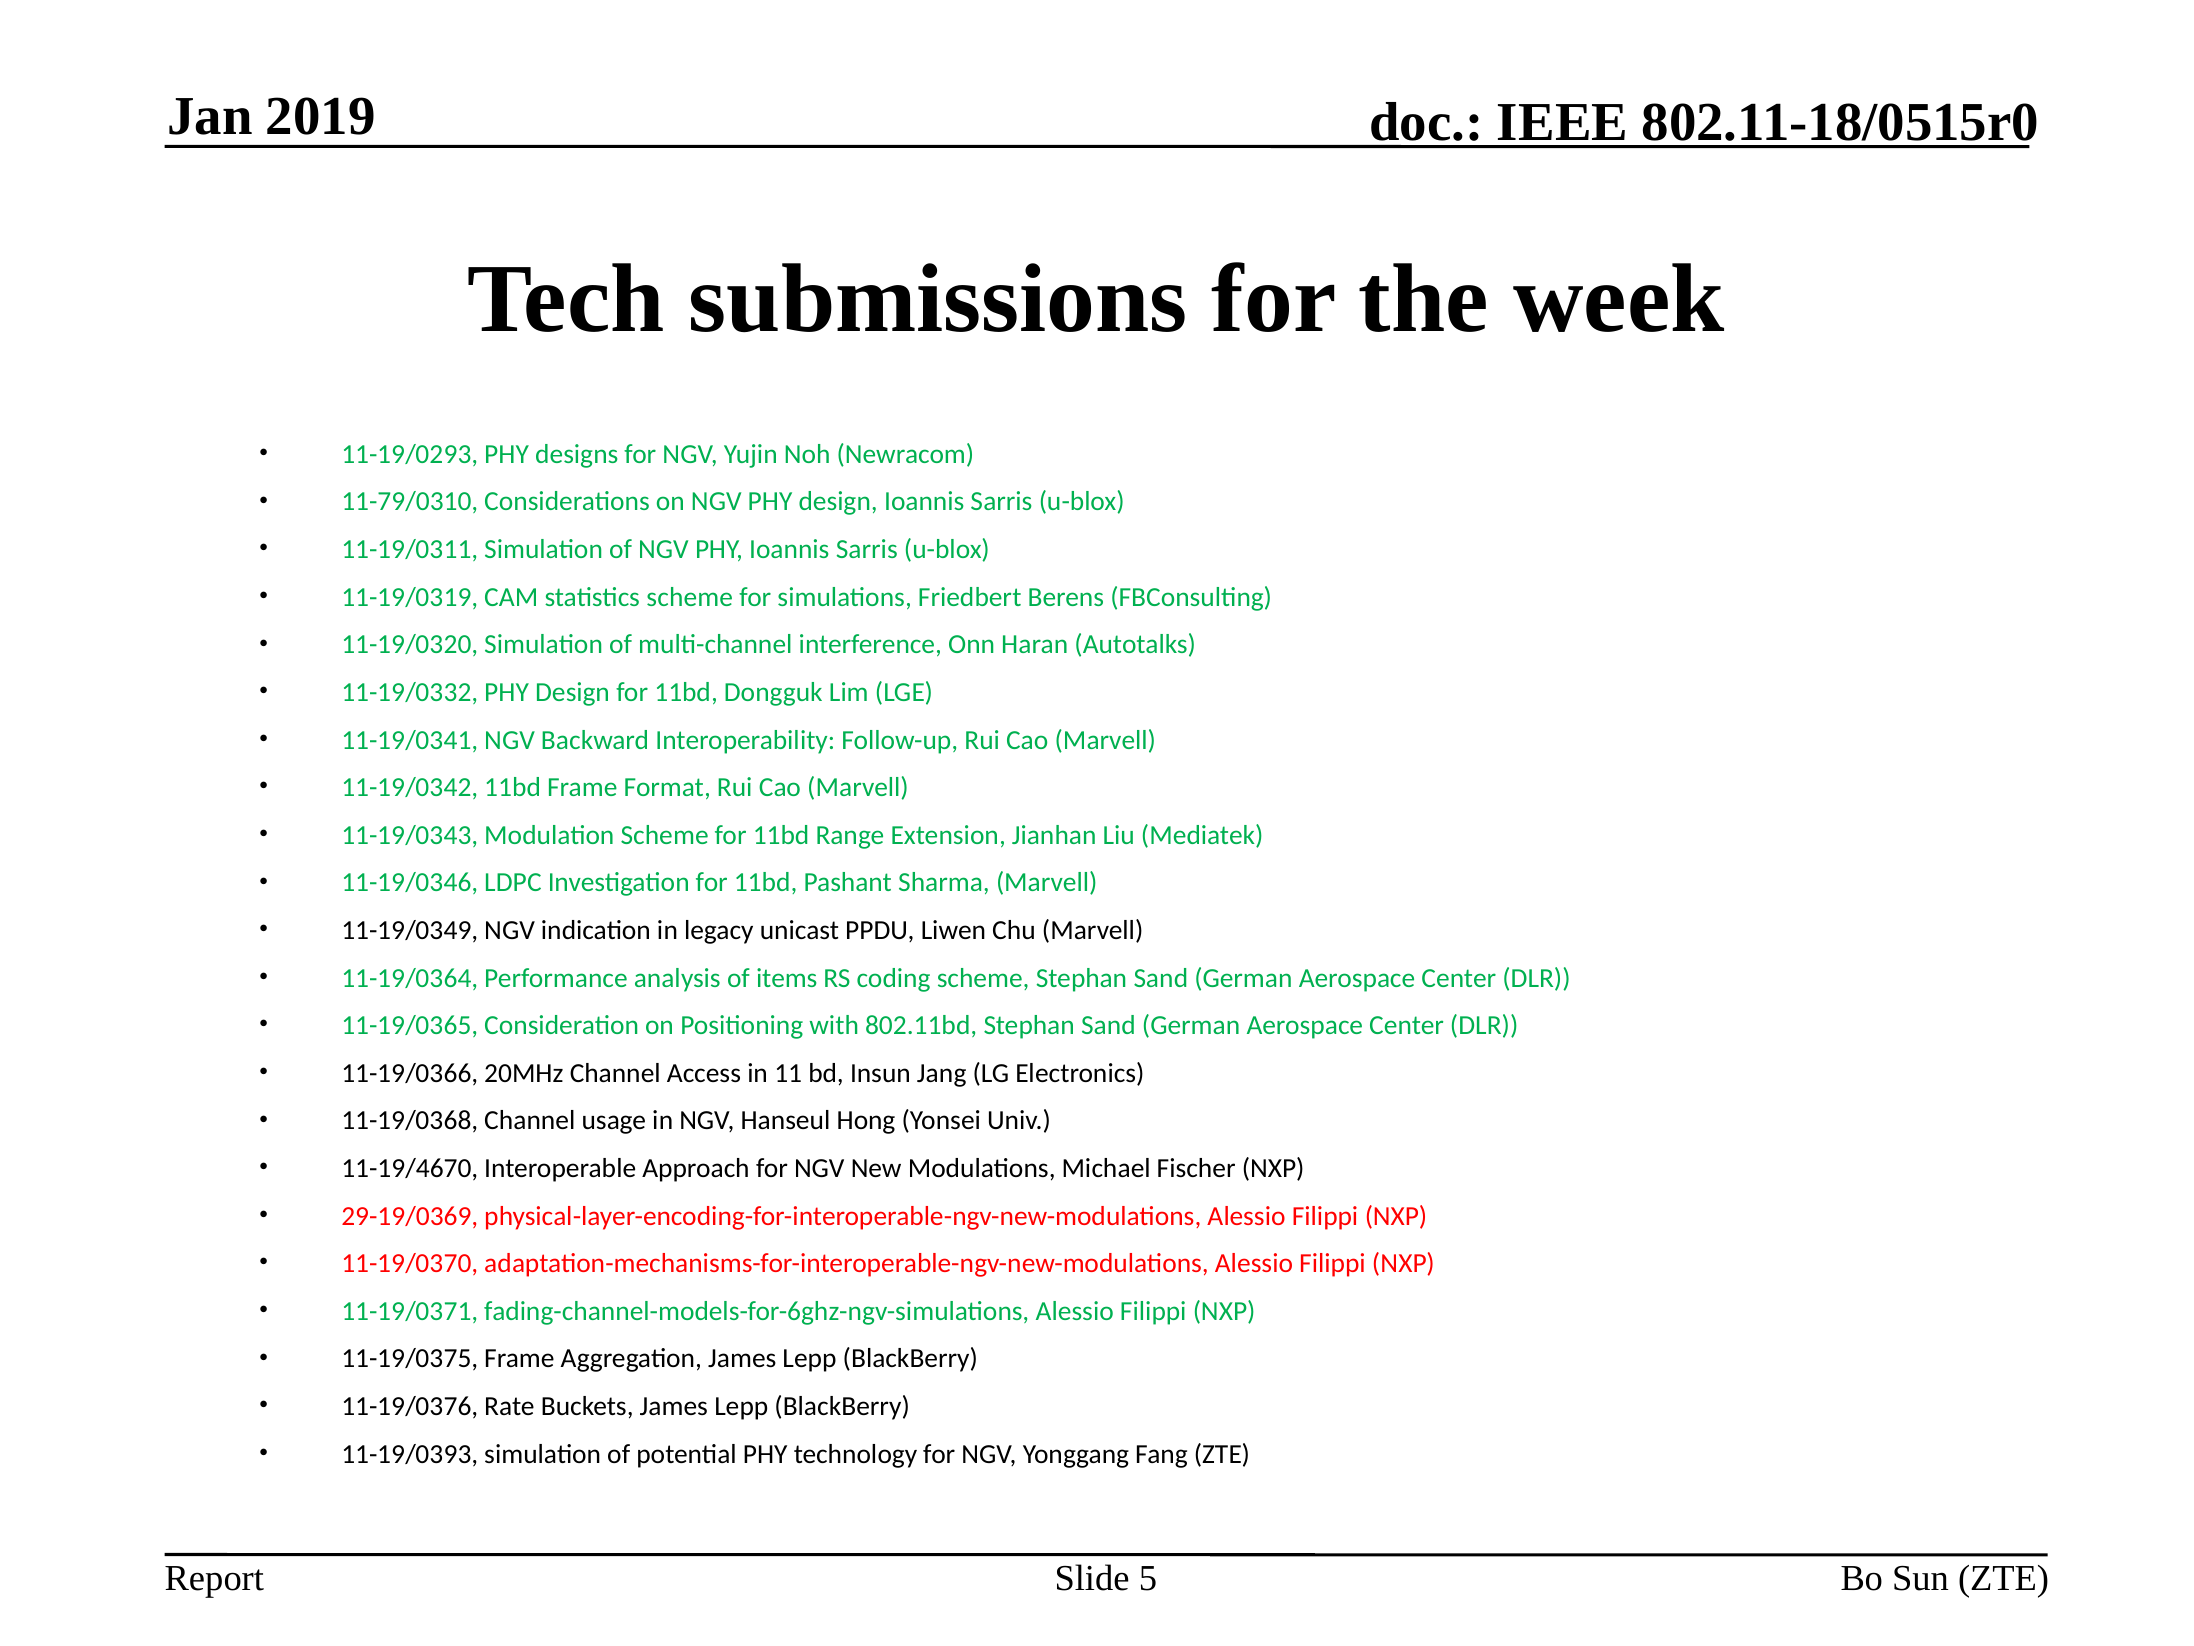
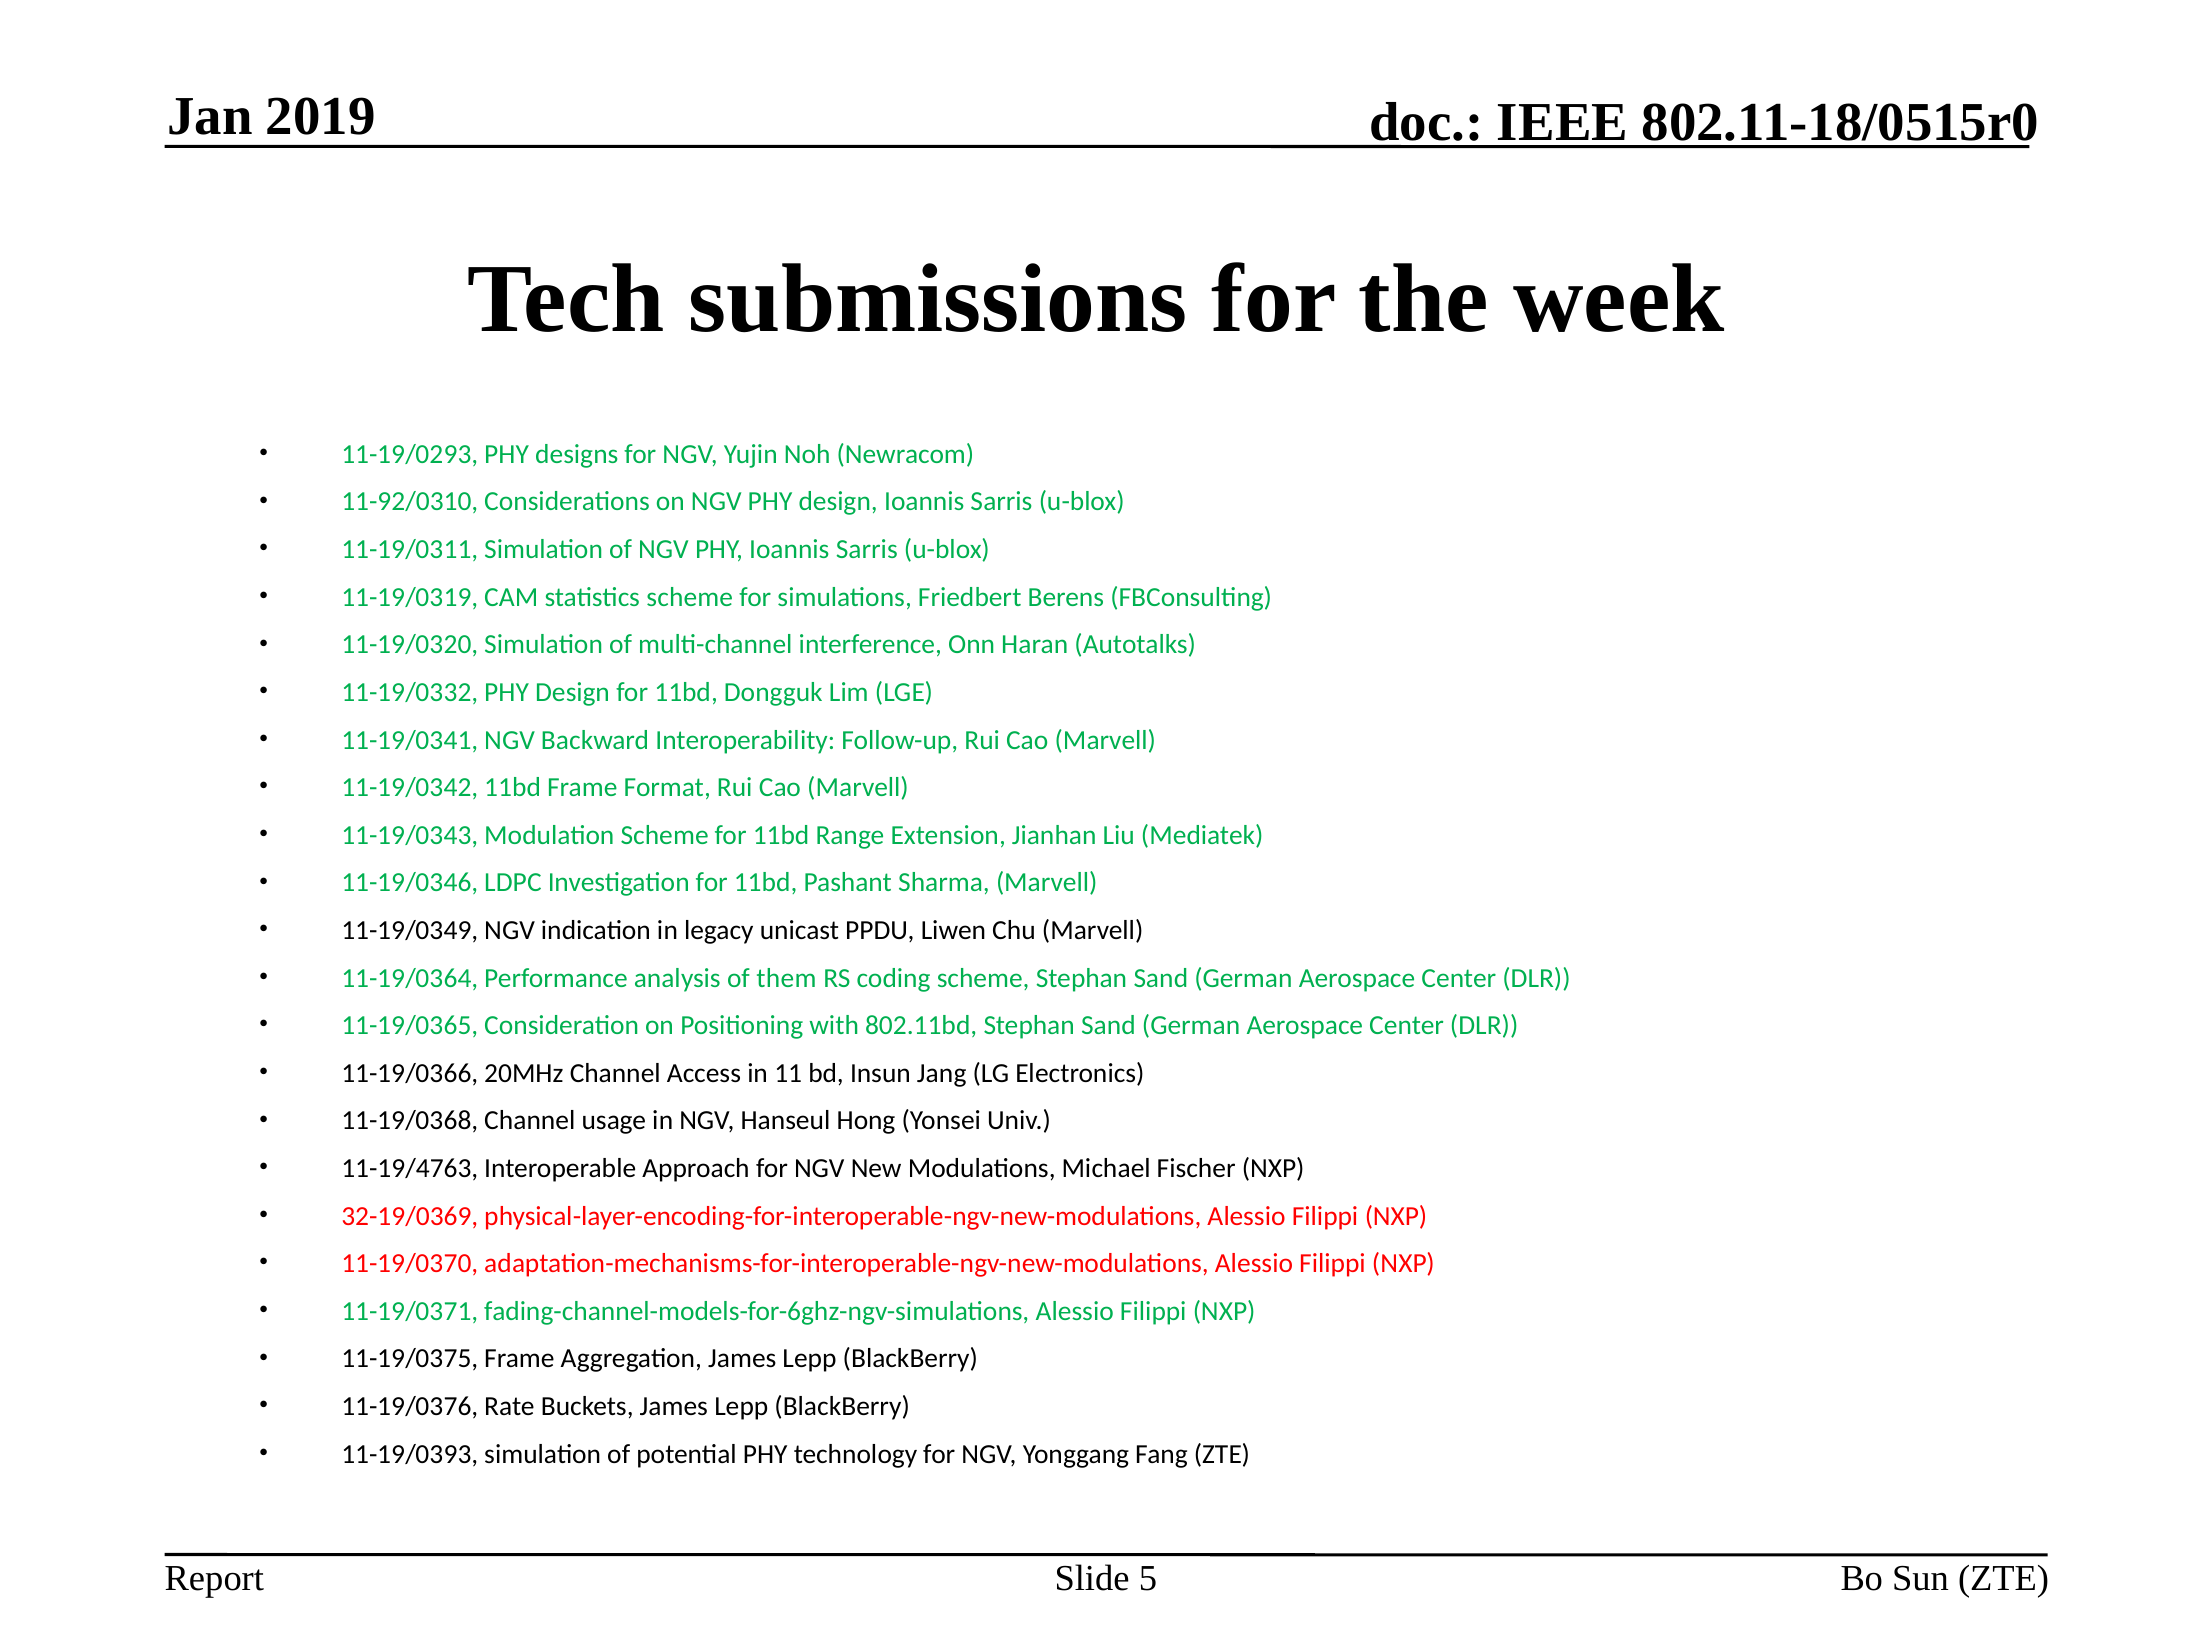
11-79/0310: 11-79/0310 -> 11-92/0310 (410, 502)
items: items -> them (786, 978)
11-19/4670: 11-19/4670 -> 11-19/4763 (410, 1168)
29-19/0369: 29-19/0369 -> 32-19/0369 (410, 1216)
